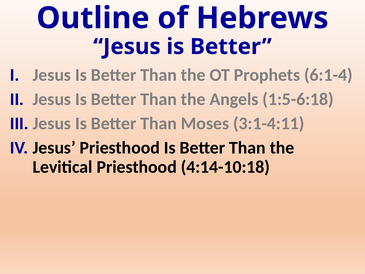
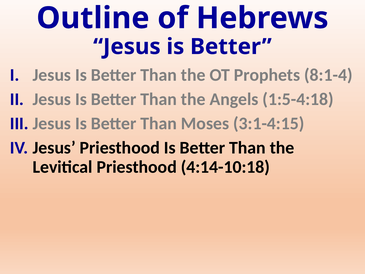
6:1-4: 6:1-4 -> 8:1-4 (328, 75)
1:5-6:18: 1:5-6:18 -> 1:5-4:18 (298, 99)
3:1-4:11: 3:1-4:11 -> 3:1-4:15 (269, 123)
